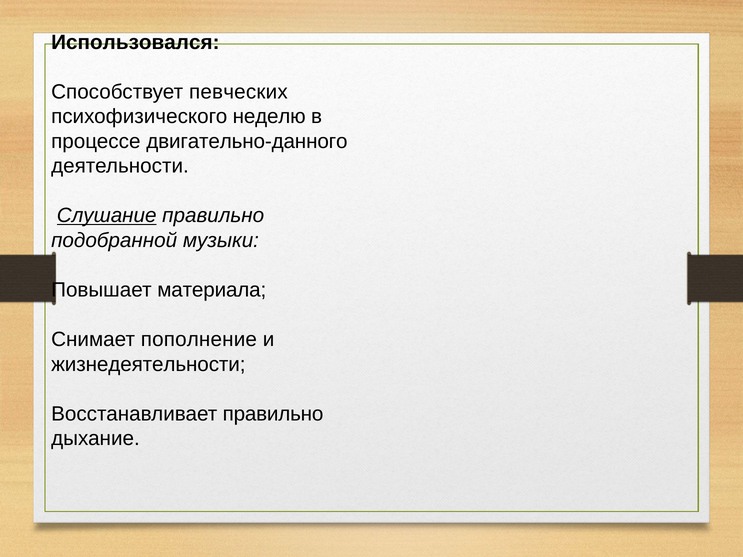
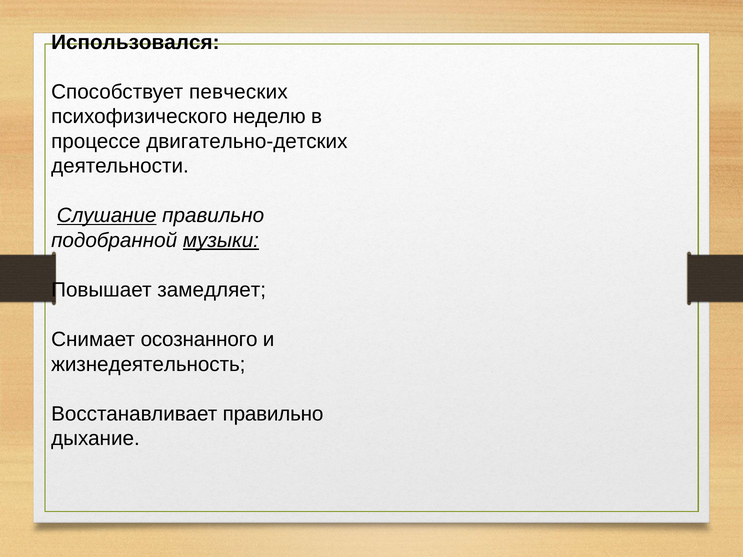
двигательно-данного: двигательно-данного -> двигательно-детских (247, 141)
музыки underline: none -> present (221, 240)
материала: материала -> замедляет (212, 290)
пополнение: пополнение -> осознанного (199, 340)
жизнедеятельности: жизнедеятельности -> жизнедеятельность (148, 364)
